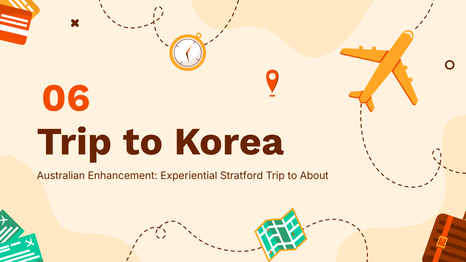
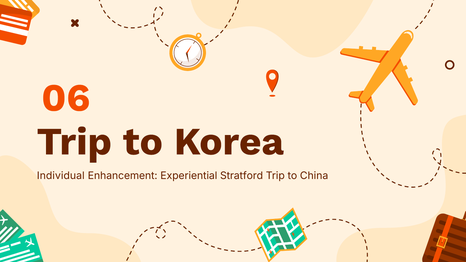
Australian: Australian -> Individual (61, 176)
About: About -> China (314, 176)
